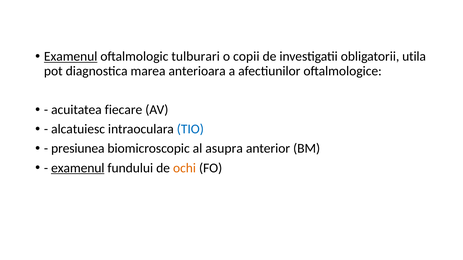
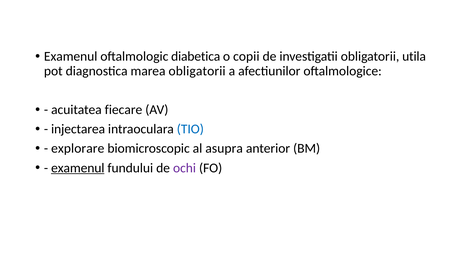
Examenul underline: present -> none (71, 57)
tulburari: tulburari -> diabetica (196, 57)
marea anterioara: anterioara -> obligatorii (197, 71)
alcatuiesc: alcatuiesc -> injectarea (78, 129)
presiunea: presiunea -> explorare (78, 149)
ochi colour: orange -> purple (185, 168)
